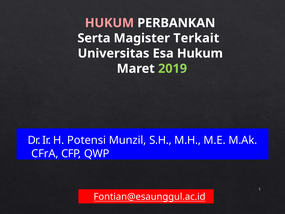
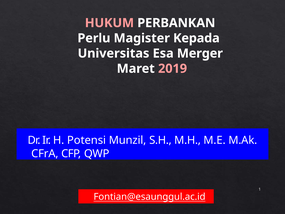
Serta: Serta -> Perlu (94, 38)
Terkait: Terkait -> Kepada (196, 38)
Esa Hukum: Hukum -> Merger (200, 53)
2019 colour: light green -> pink (173, 69)
